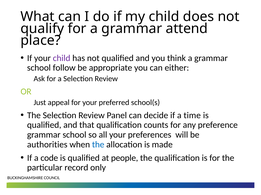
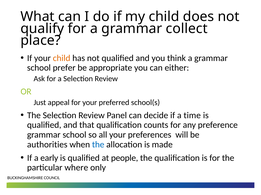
attend: attend -> collect (187, 29)
child colour: purple -> orange (62, 58)
follow: follow -> prefer (64, 68)
code: code -> early (49, 158)
record: record -> where (76, 168)
